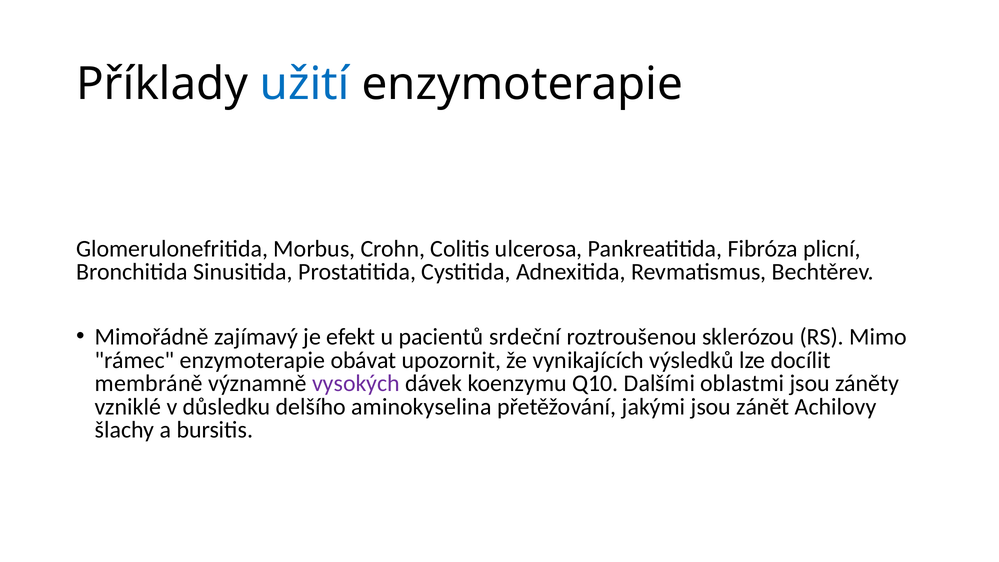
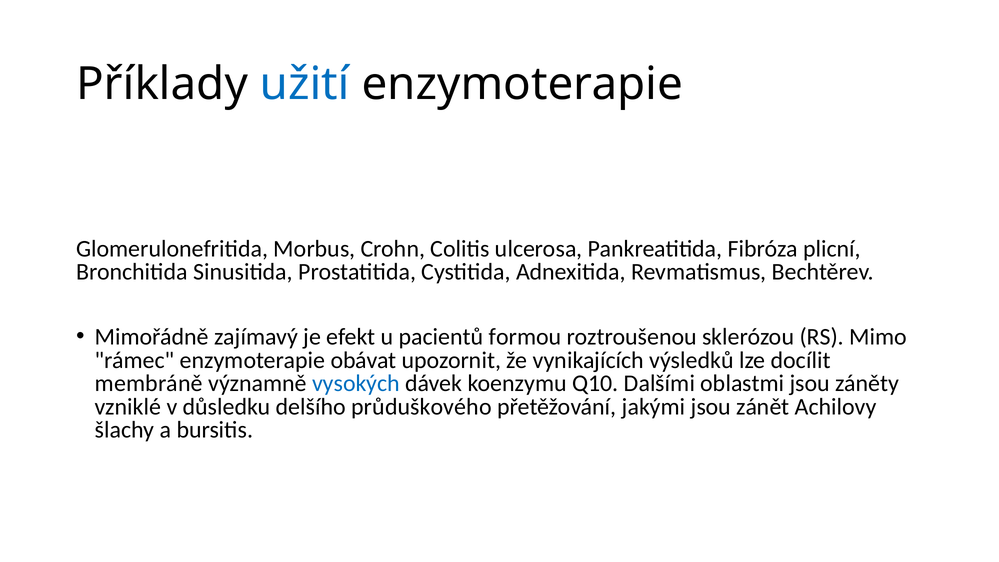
srdeční: srdeční -> formou (525, 337)
vysokých colour: purple -> blue (356, 384)
aminokyselina: aminokyselina -> průduškového (421, 407)
